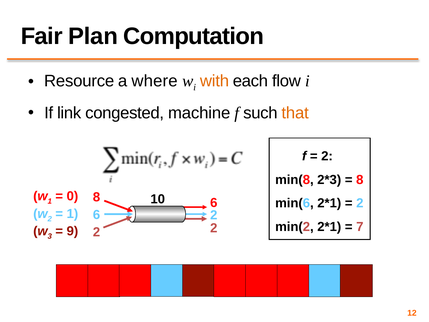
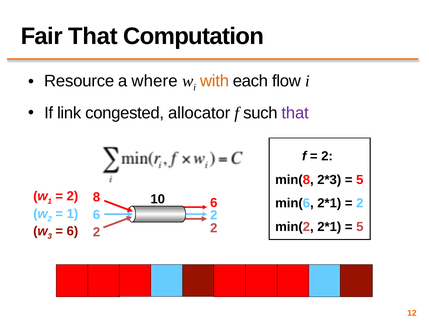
Fair Plan: Plan -> That (93, 36)
machine: machine -> allocator (199, 113)
that colour: orange -> purple (295, 113)
8: 8 -> 5 (360, 180)
0: 0 -> 2 (72, 196)
7: 7 -> 5 (360, 227)
9: 9 -> 6 (72, 231)
